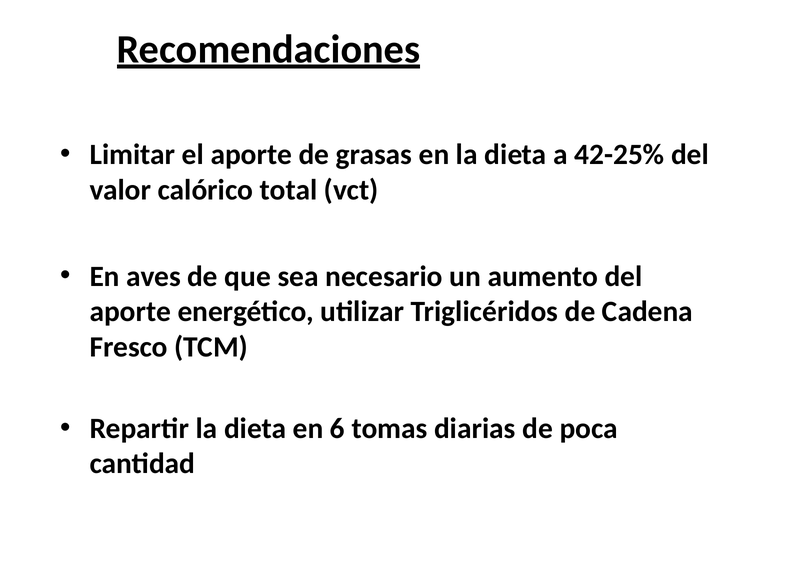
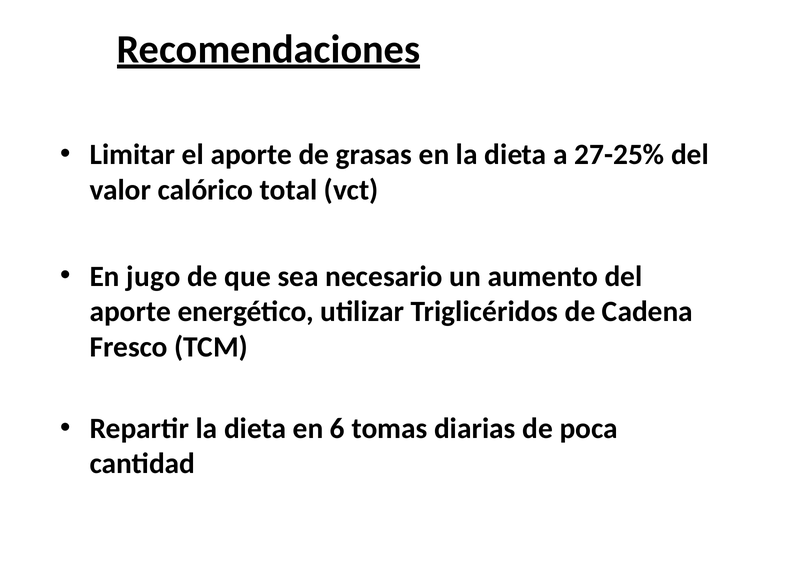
42-25%: 42-25% -> 27-25% (619, 155)
aves: aves -> jugo (153, 277)
